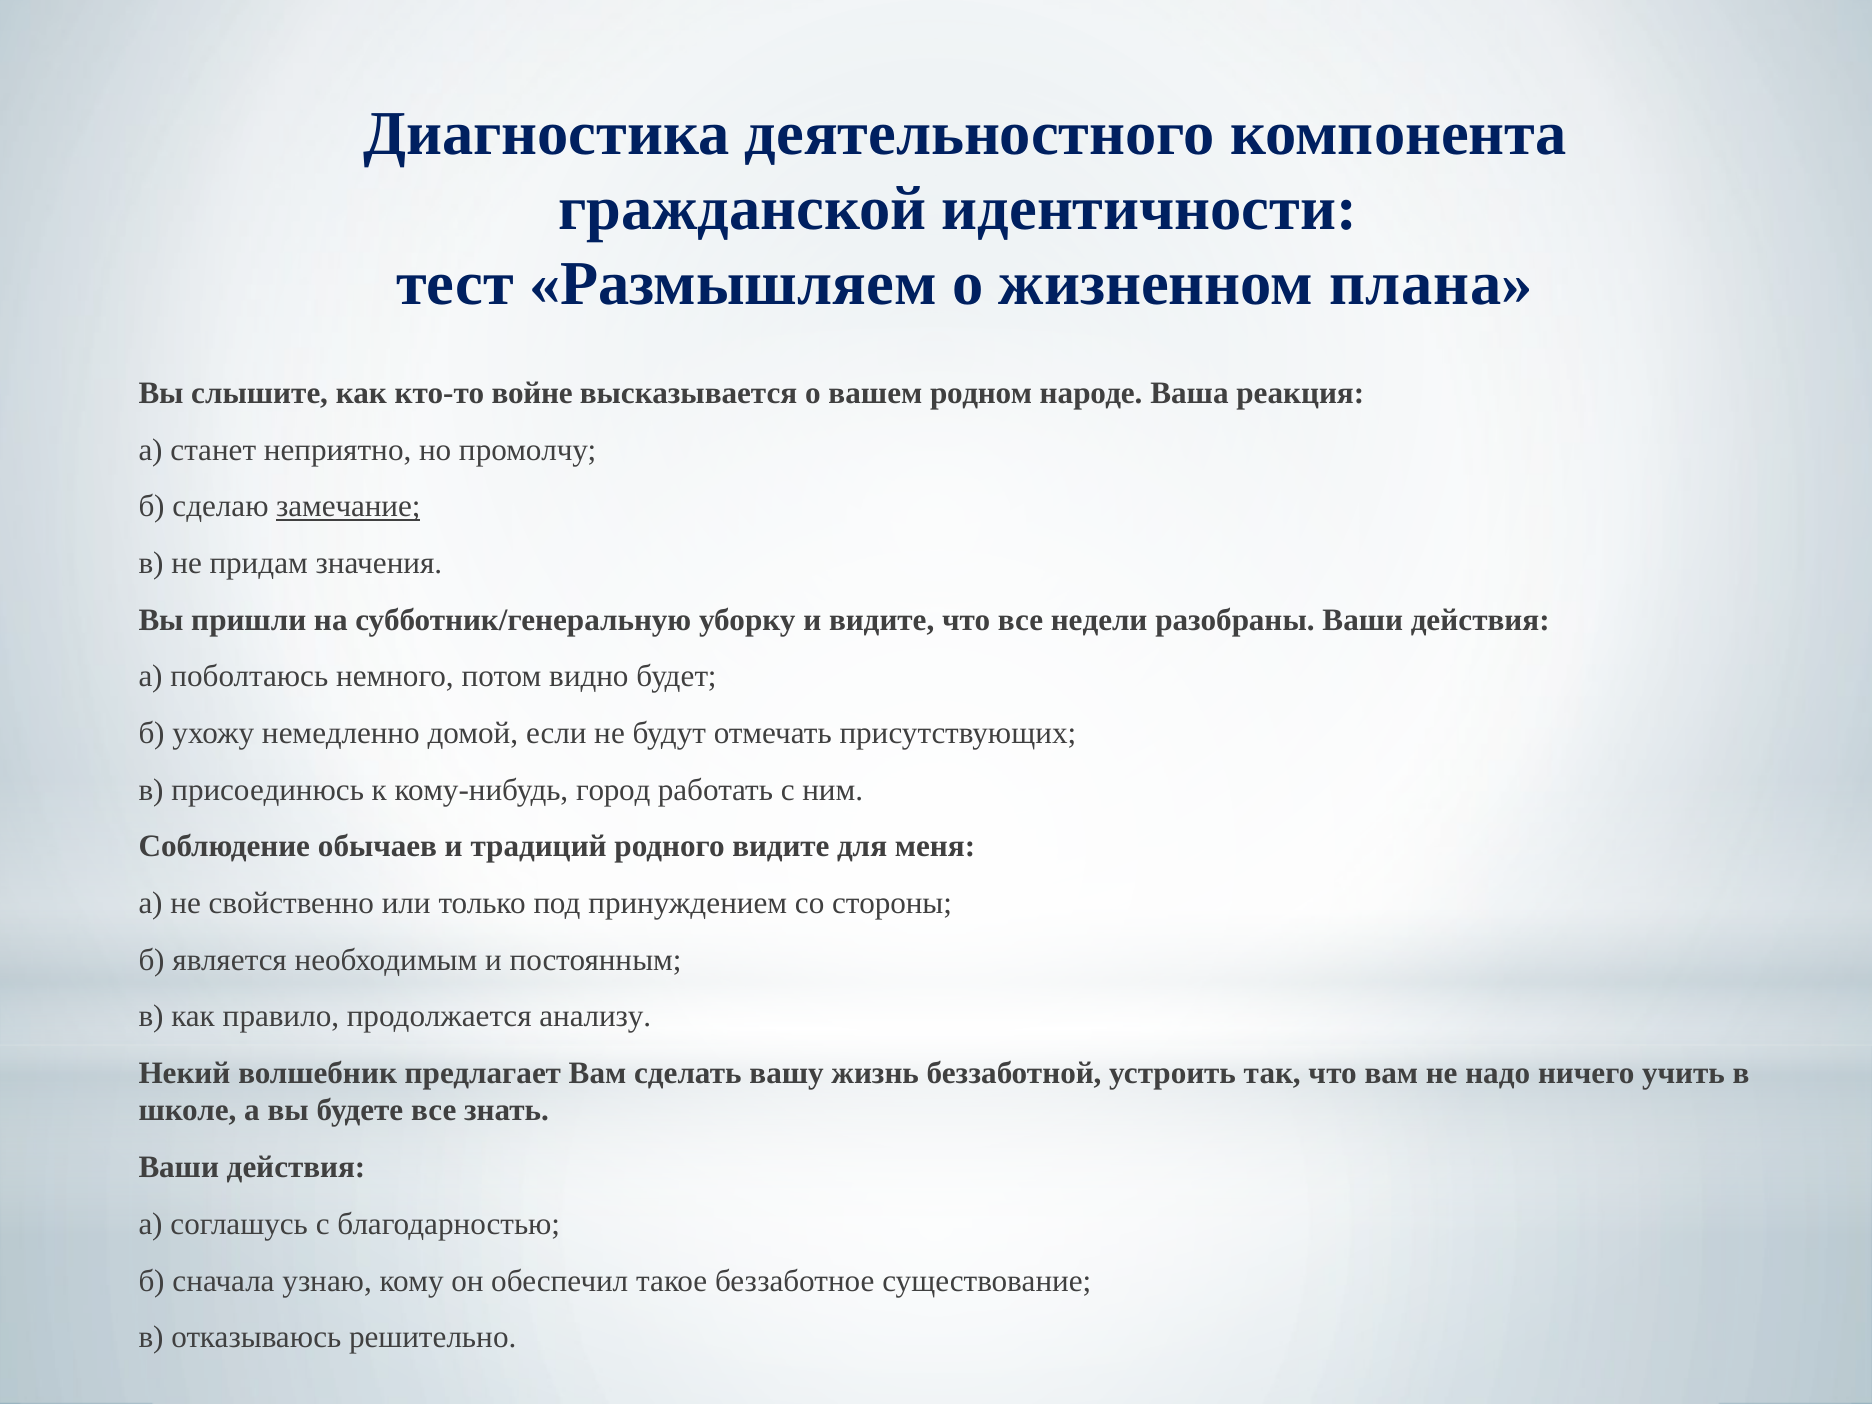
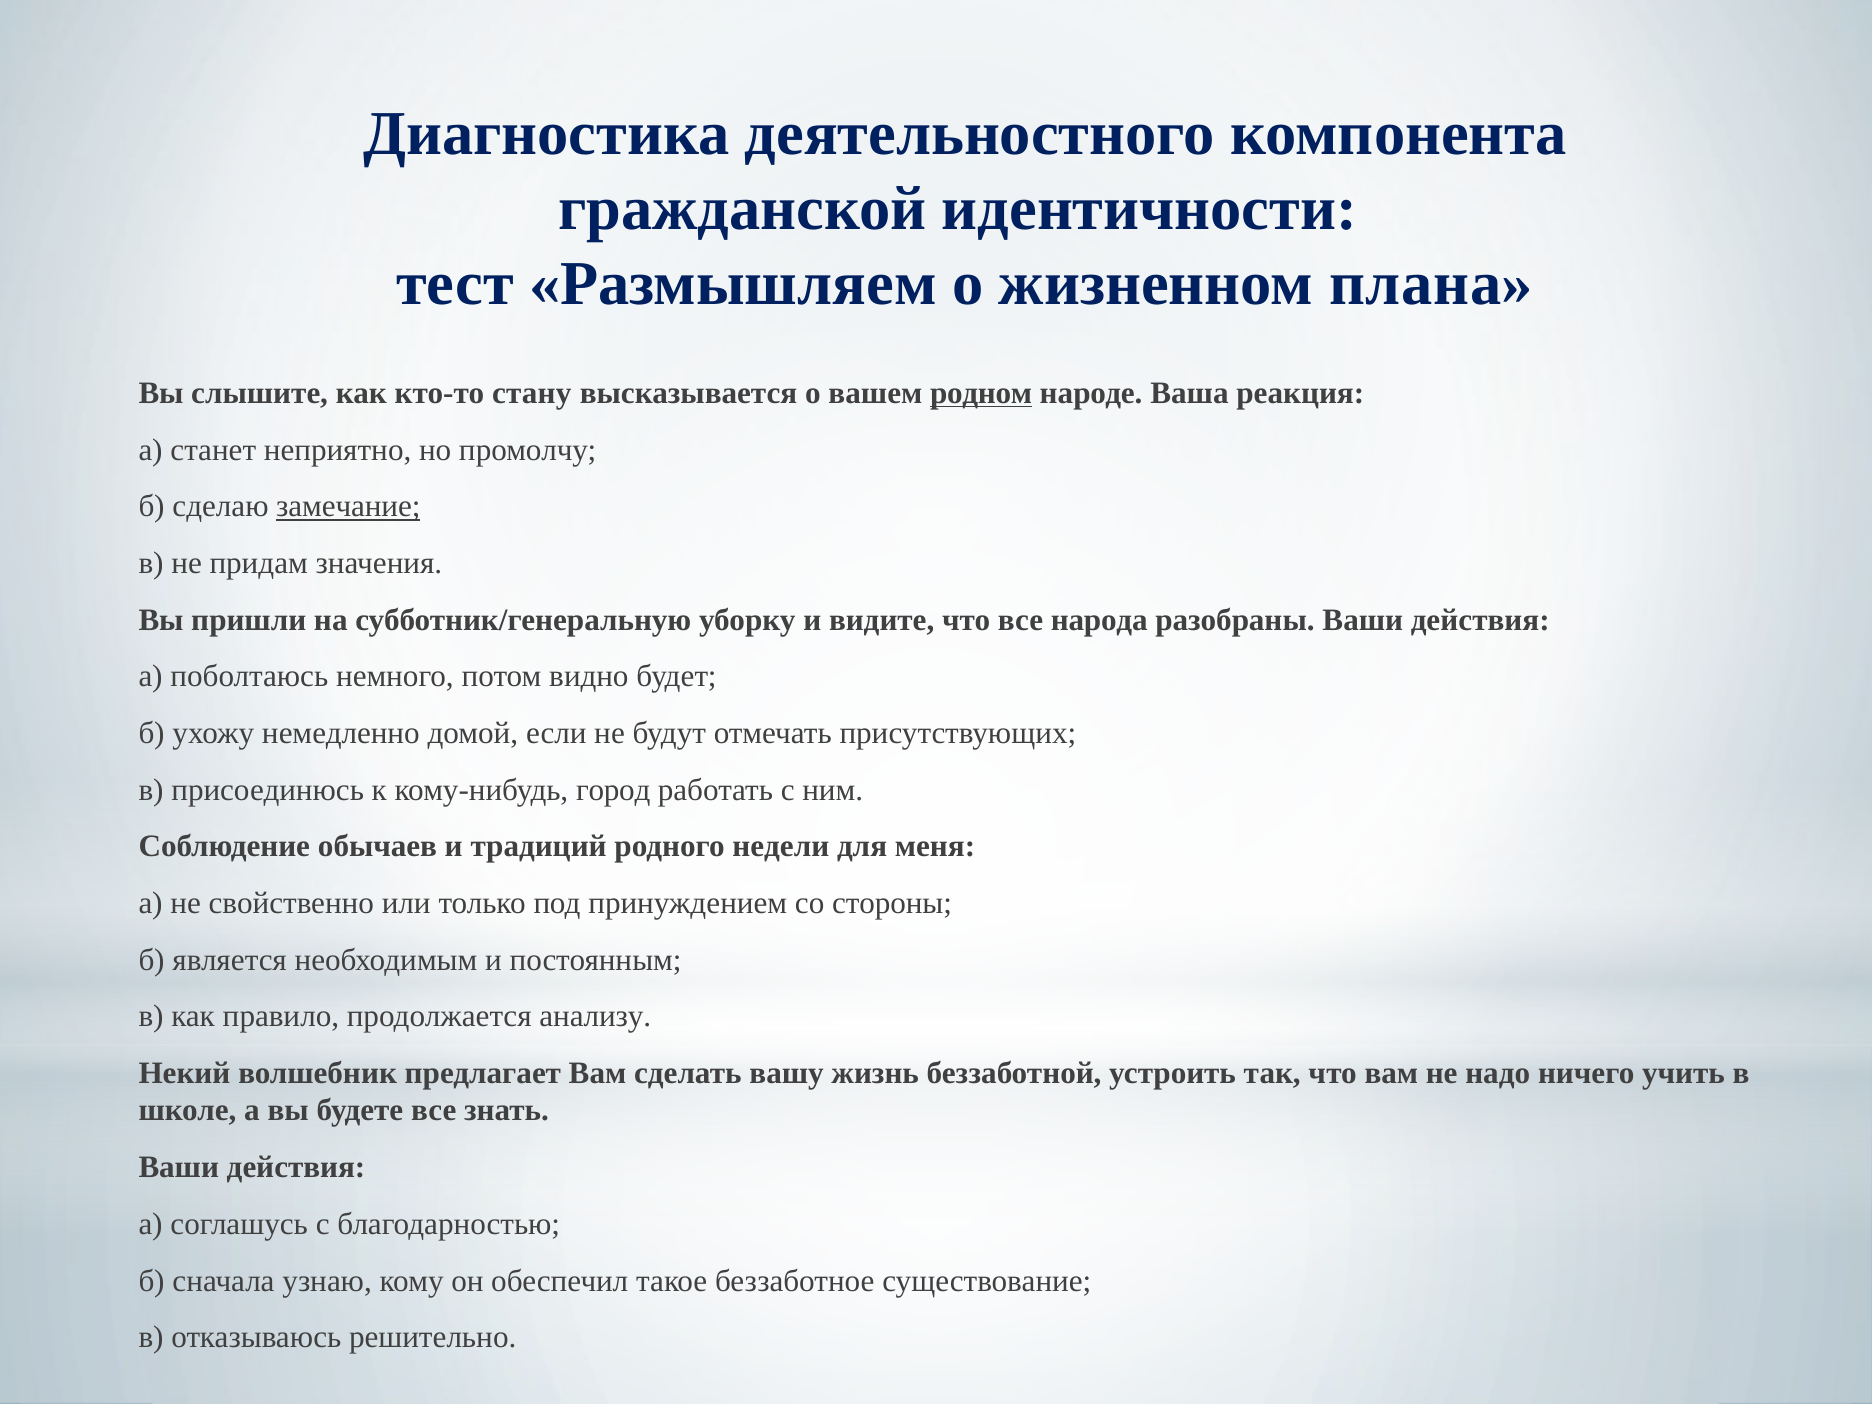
войне: войне -> стану (532, 393)
родном underline: none -> present (981, 393)
недели: недели -> народа (1099, 620)
родного видите: видите -> недели (781, 847)
